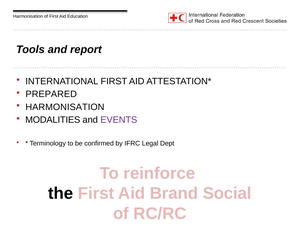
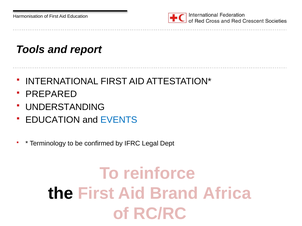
HARMONISATION: HARMONISATION -> UNDERSTANDING (65, 107)
MODALITIES: MODALITIES -> EDUCATION (53, 120)
EVENTS colour: purple -> blue (119, 120)
Social: Social -> Africa (227, 194)
